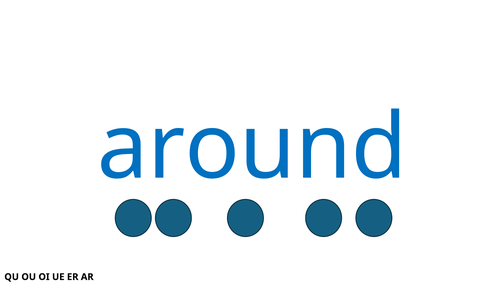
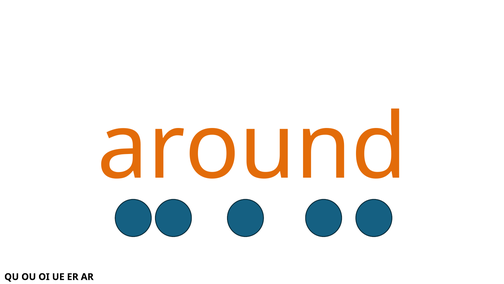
around colour: blue -> orange (252, 147)
